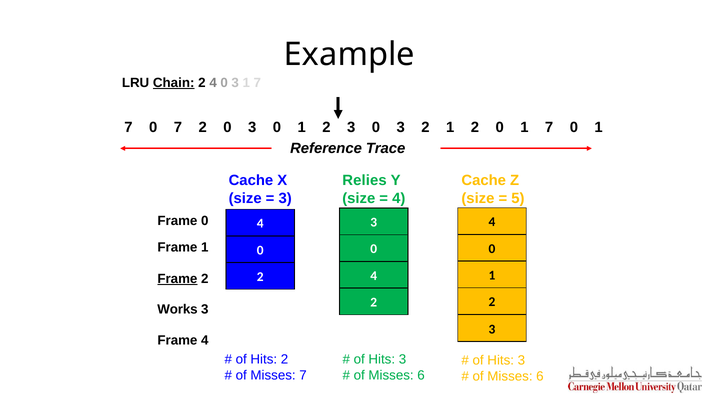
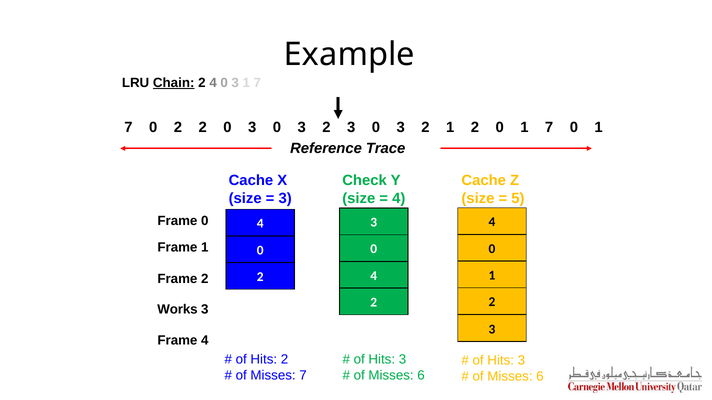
7 0 7: 7 -> 2 (178, 127)
0 3 0 1: 1 -> 3 (302, 127)
Relies: Relies -> Check (365, 181)
Frame underline: present -> none (177, 279)
